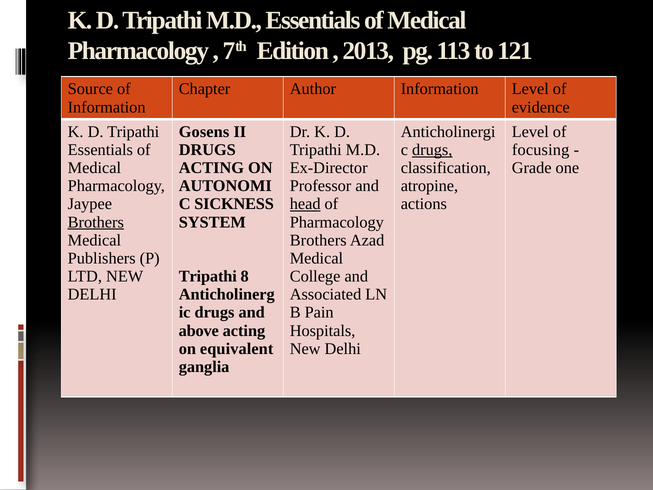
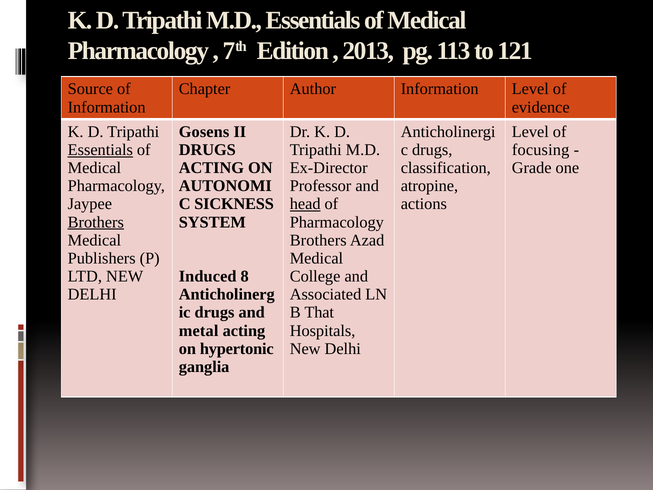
Essentials underline: none -> present (100, 150)
drugs underline: present -> none (432, 150)
Tripathi: Tripathi -> Induced (208, 276)
Pain: Pain -> That (319, 312)
above: above -> metal (199, 330)
equivalent: equivalent -> hypertonic (237, 349)
